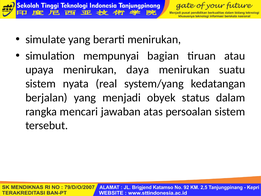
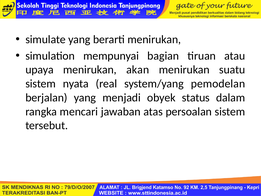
daya: daya -> akan (138, 70)
kedatangan: kedatangan -> pemodelan (218, 84)
